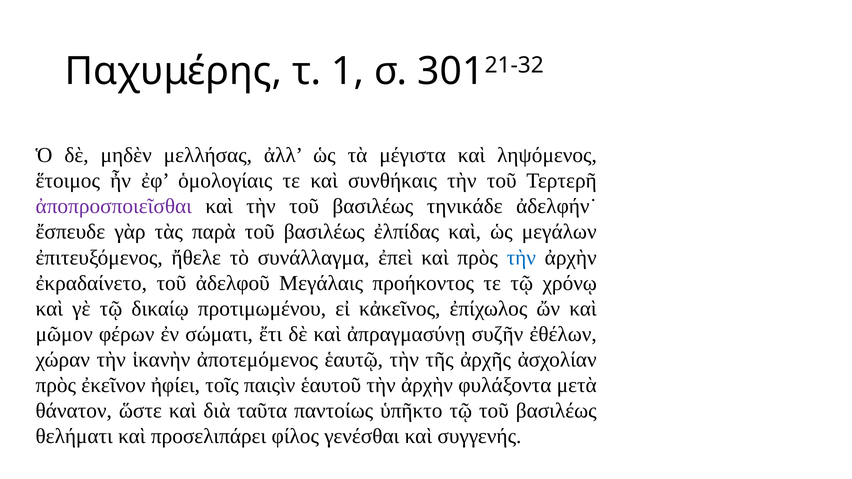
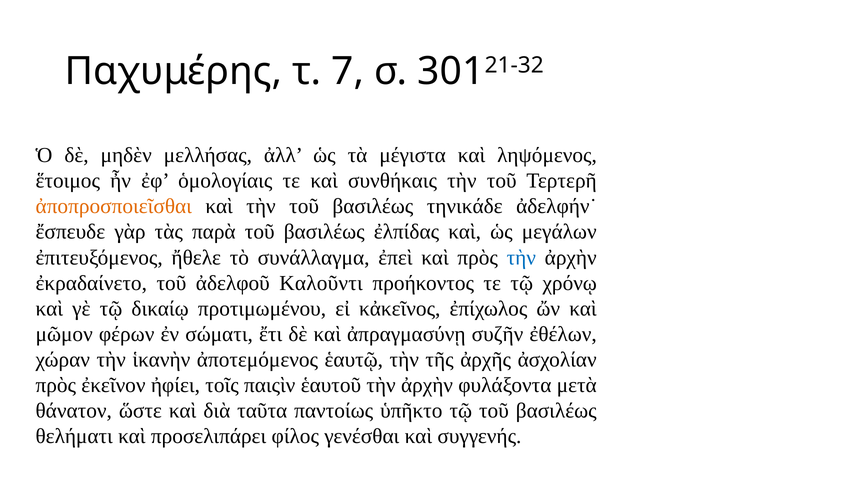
1: 1 -> 7 (348, 72)
ἀποπροσποιεῖσθαι colour: purple -> orange (114, 207)
Μεγάλαις: Μεγάλαις -> Καλοῦντι (321, 283)
